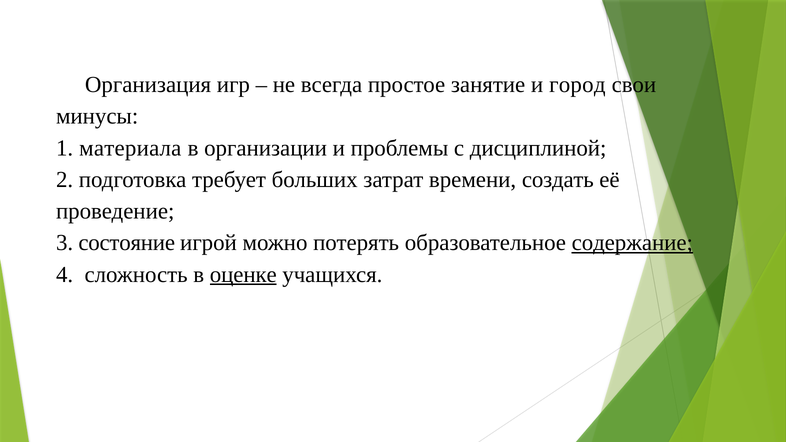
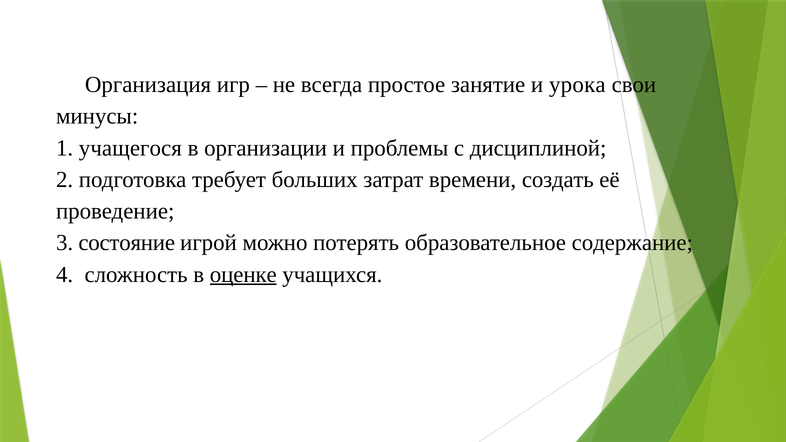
город: город -> урока (577, 85)
материала: материала -> учащегося (130, 148)
содержание underline: present -> none (632, 243)
